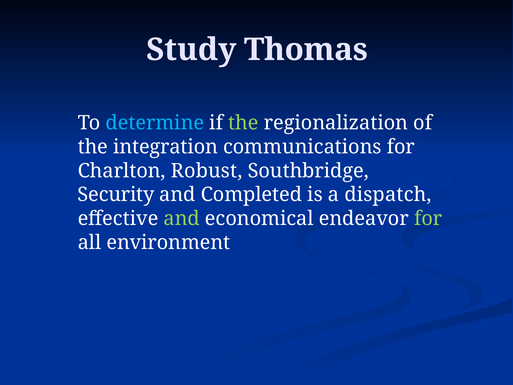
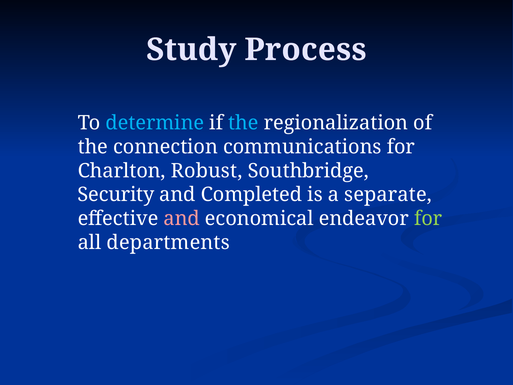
Thomas: Thomas -> Process (306, 50)
the colour: light green -> light blue (243, 123)
integration: integration -> connection (166, 147)
dispatch: dispatch -> separate (388, 195)
and colour: light green -> pink (182, 219)
environment: environment -> departments (168, 243)
